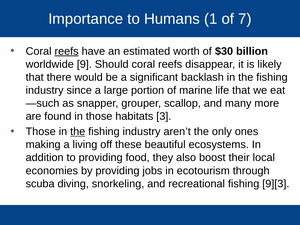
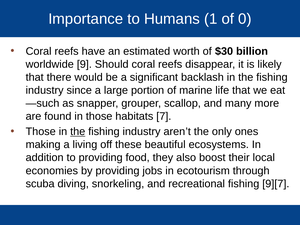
7: 7 -> 0 (245, 19)
reefs underline: present -> none (67, 51)
3: 3 -> 7 (164, 116)
9][3: 9][3 -> 9][7 (276, 184)
